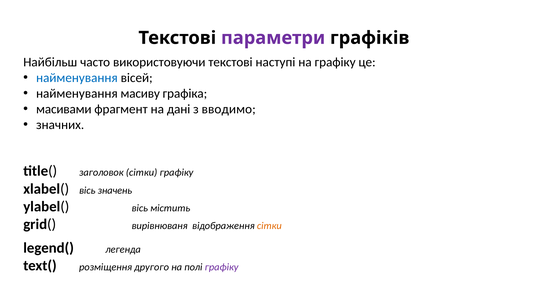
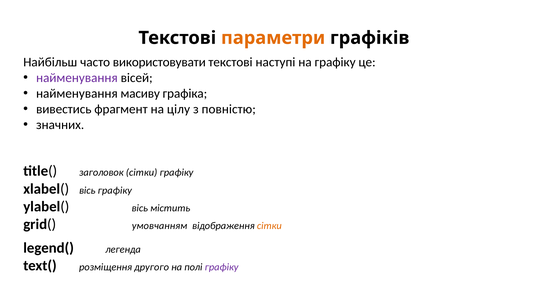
параметри colour: purple -> orange (273, 38)
використовуючи: використовуючи -> використовувати (159, 62)
найменування colour: blue -> purple (77, 78)
масивами: масивами -> вивестись (64, 109)
дані: дані -> цілу (178, 109)
вводимо: вводимо -> повністю (229, 109)
вісь значень: значень -> графіку (115, 190)
вирівнюваня: вирівнюваня -> умовчанням (160, 226)
